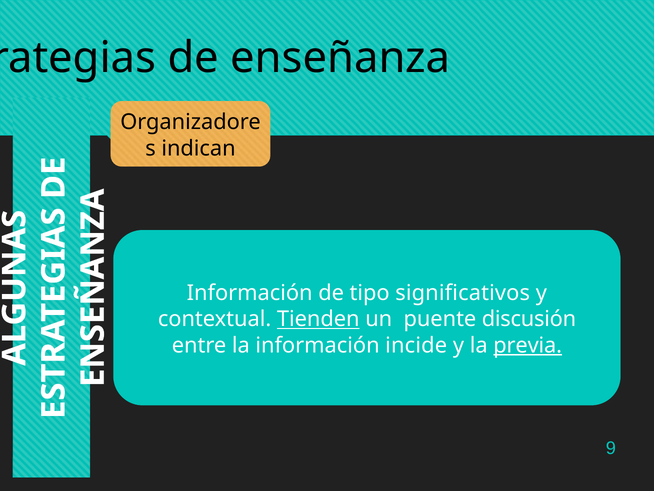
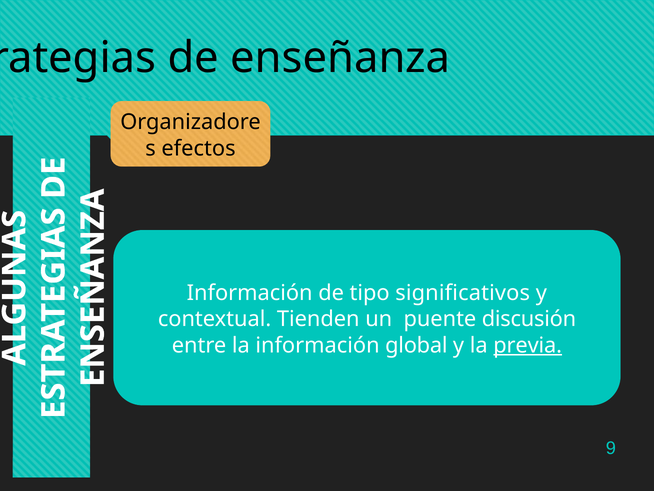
indican: indican -> efectos (198, 148)
Tienden underline: present -> none (318, 319)
incide: incide -> global (416, 345)
